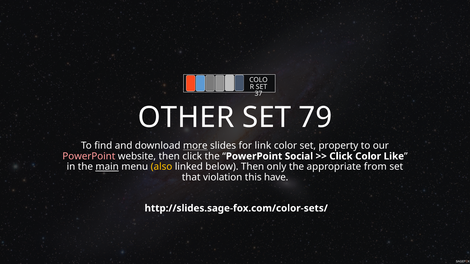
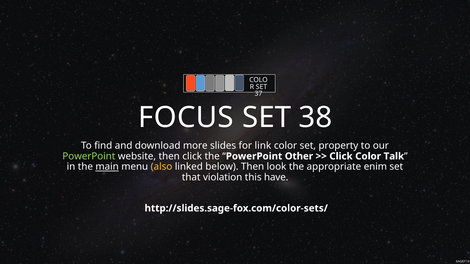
OTHER: OTHER -> FOCUS (186, 117)
79: 79 -> 38 (315, 117)
more underline: present -> none (195, 146)
PowerPoint colour: pink -> light green (89, 156)
Social: Social -> Other (299, 156)
Like: Like -> Talk (394, 156)
only: only -> look (277, 167)
from: from -> enim (375, 167)
